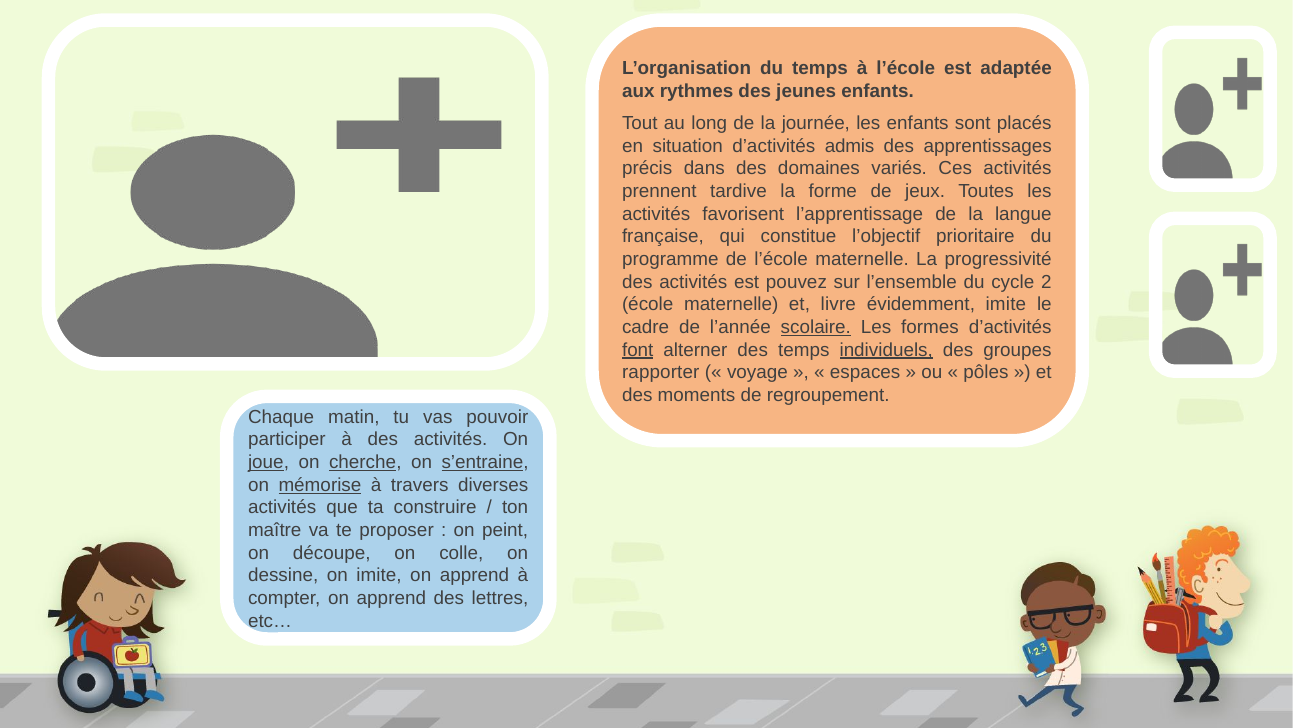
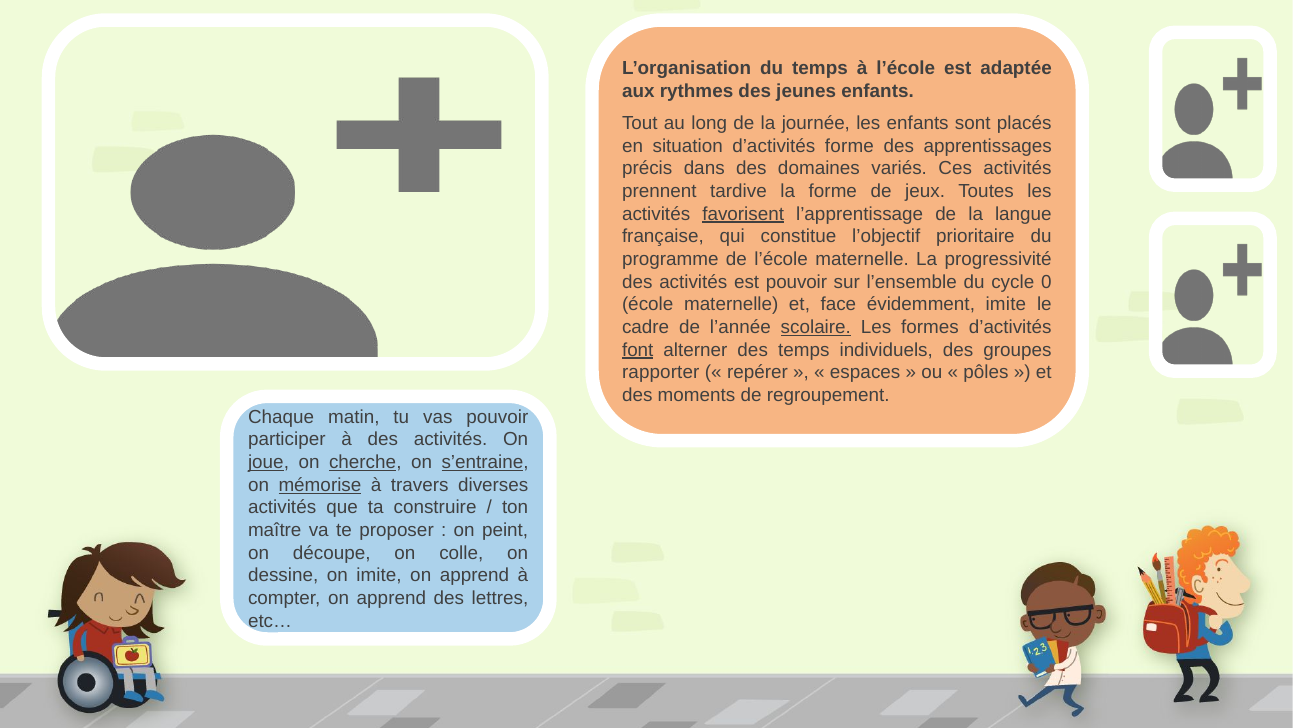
d’activités admis: admis -> forme (849, 146)
favorisent underline: none -> present (743, 214)
est pouvez: pouvez -> pouvoir (797, 282)
2: 2 -> 0 (1046, 282)
livre: livre -> face (838, 304)
individuels underline: present -> none (886, 349)
voyage: voyage -> repérer (757, 372)
